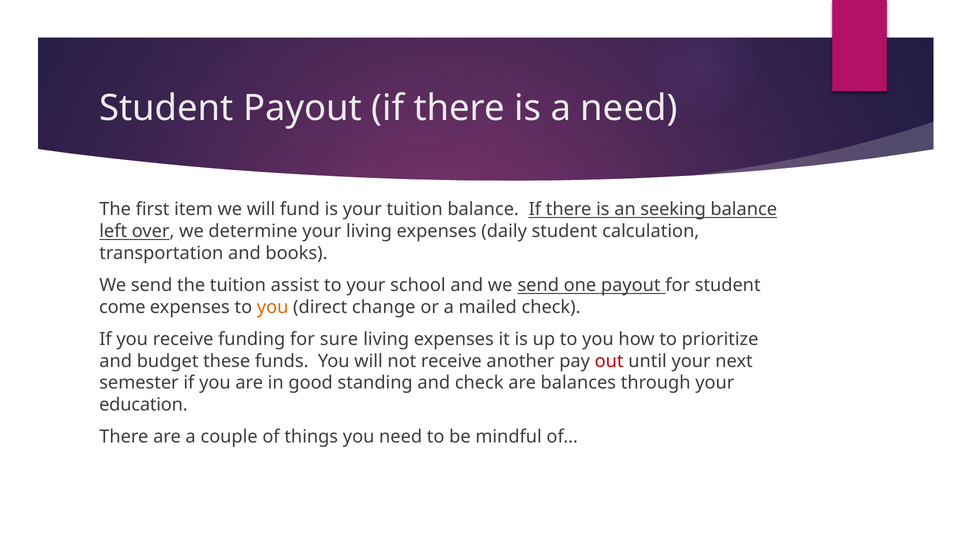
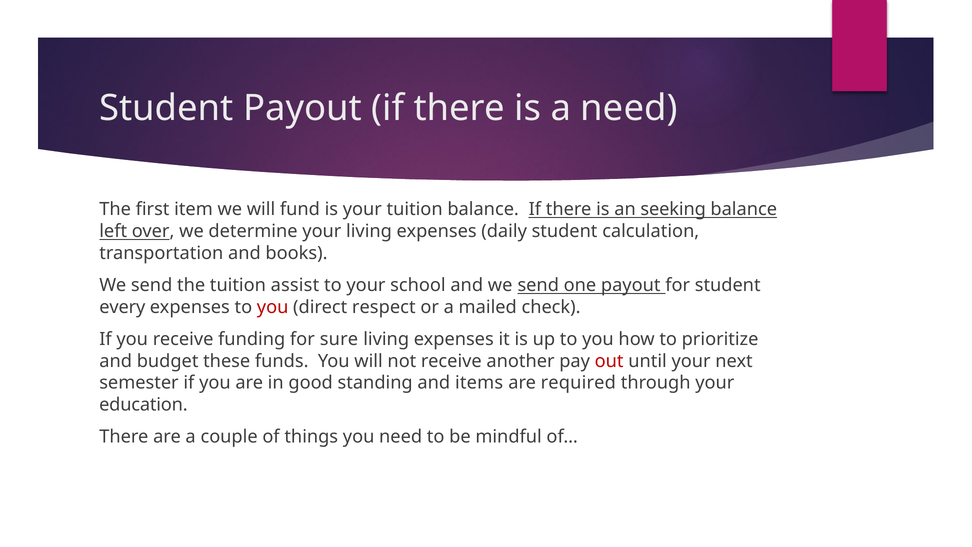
come: come -> every (122, 307)
you colour: orange -> red (273, 307)
change: change -> respect (384, 307)
and check: check -> items (479, 383)
balances: balances -> required (578, 383)
